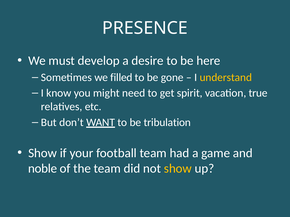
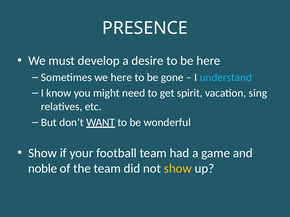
we filled: filled -> here (121, 77)
understand colour: yellow -> light blue (226, 77)
true: true -> sing (258, 93)
tribulation: tribulation -> wonderful (167, 123)
